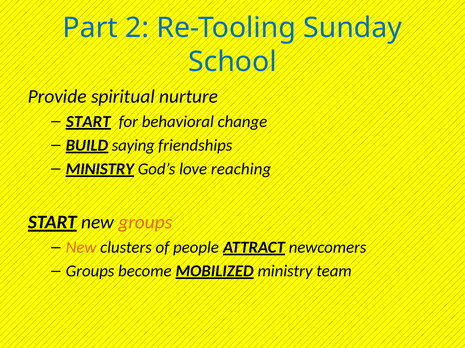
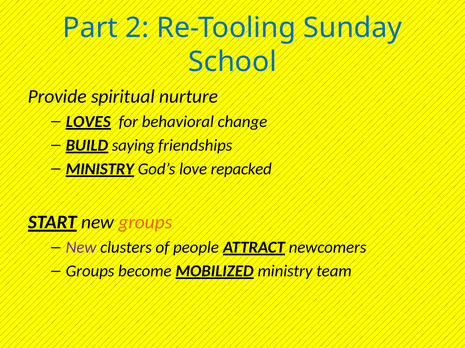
START: START -> LOVES (88, 122)
reaching: reaching -> repacked (241, 169)
New colour: orange -> purple (81, 248)
